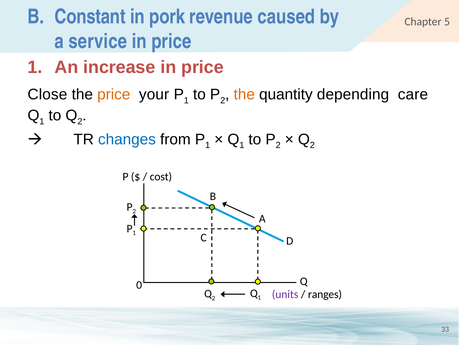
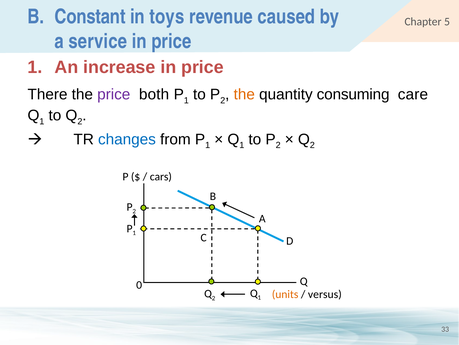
pork: pork -> toys (167, 17)
Close: Close -> There (48, 94)
price colour: orange -> purple (114, 94)
your: your -> both (154, 94)
depending: depending -> consuming (353, 94)
cost: cost -> cars (161, 176)
units colour: purple -> orange (285, 294)
ranges: ranges -> versus (325, 294)
